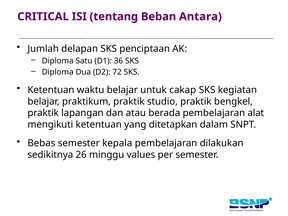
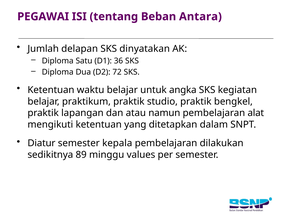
CRITICAL: CRITICAL -> PEGAWAI (43, 17)
penciptaan: penciptaan -> dinyatakan (145, 49)
cakap: cakap -> angka (183, 90)
berada: berada -> namun (164, 113)
Bebas: Bebas -> Diatur (41, 143)
26: 26 -> 89 (81, 155)
